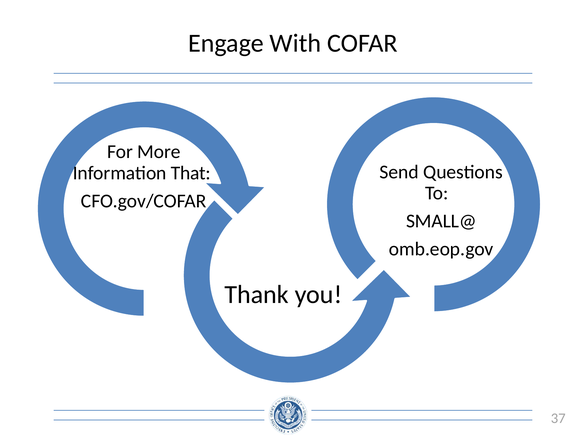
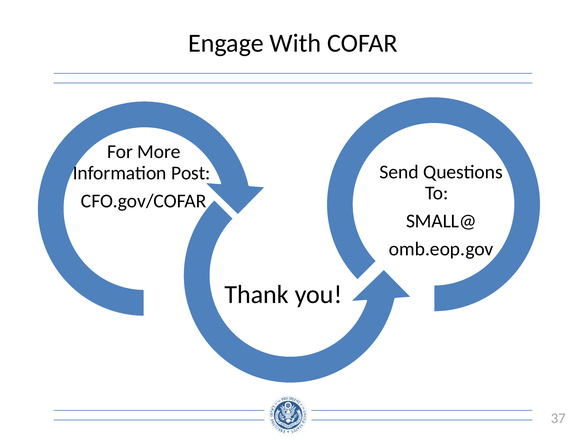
That: That -> Post (191, 173)
